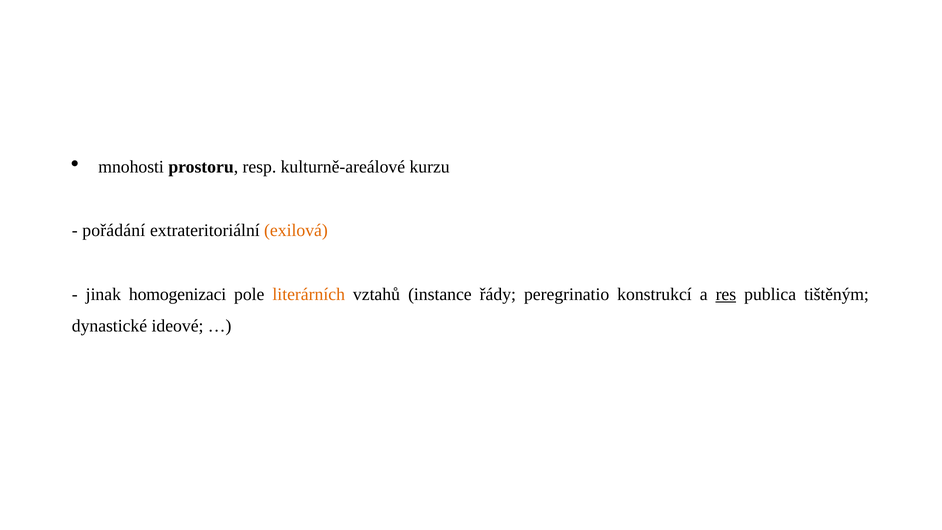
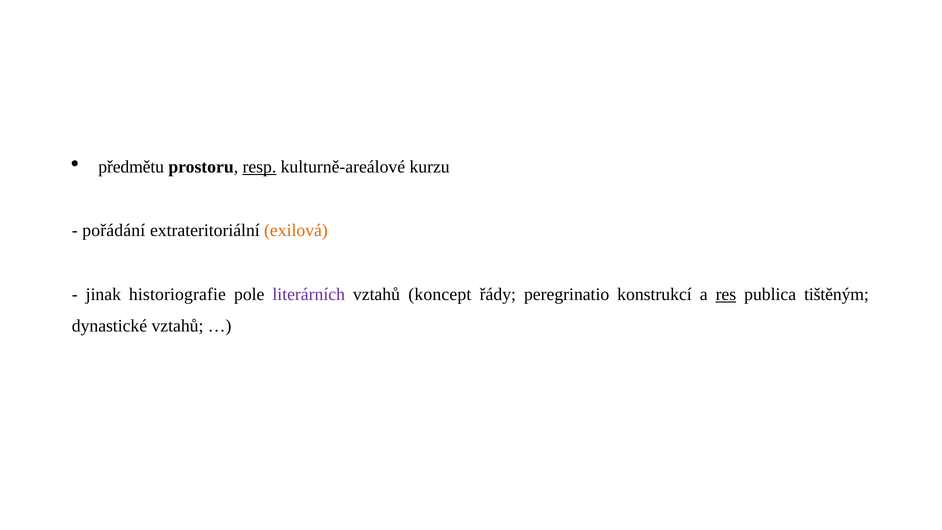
mnohosti: mnohosti -> předmětu (131, 167)
resp underline: none -> present (259, 167)
homogenizaci: homogenizaci -> historiografie (177, 294)
literárních colour: orange -> purple (309, 294)
instance: instance -> koncept (440, 294)
dynastické ideové: ideové -> vztahů (177, 326)
